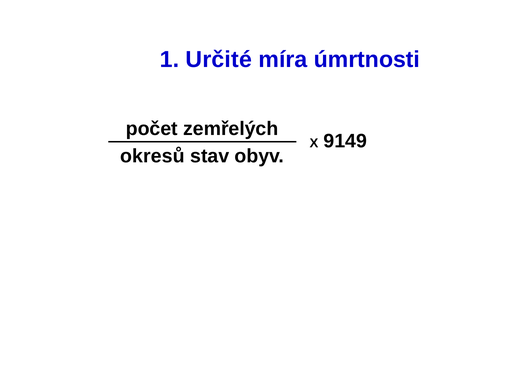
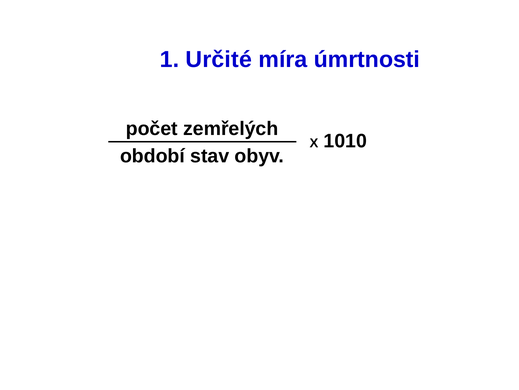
9149: 9149 -> 1010 (345, 141)
okresů: okresů -> období (152, 156)
